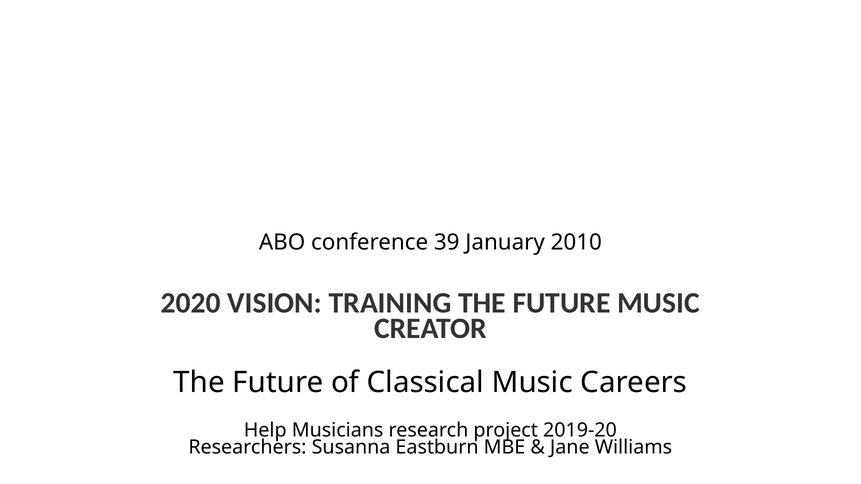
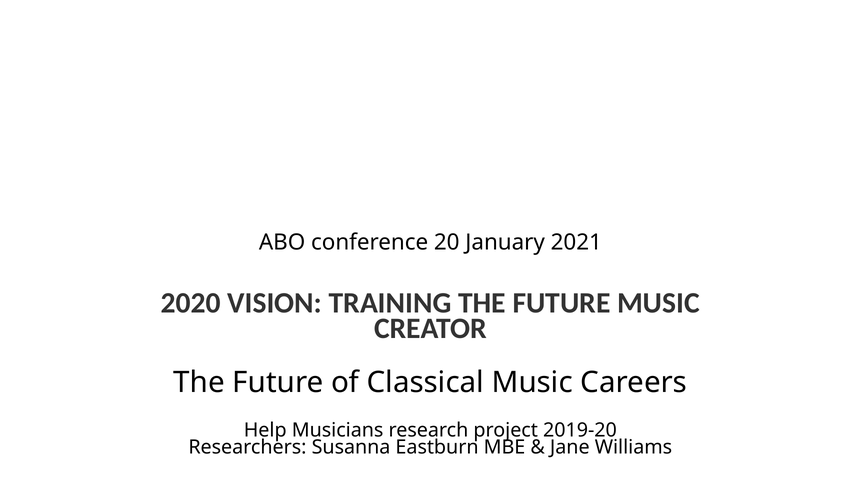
39: 39 -> 20 (447, 242)
2010: 2010 -> 2021 (576, 242)
